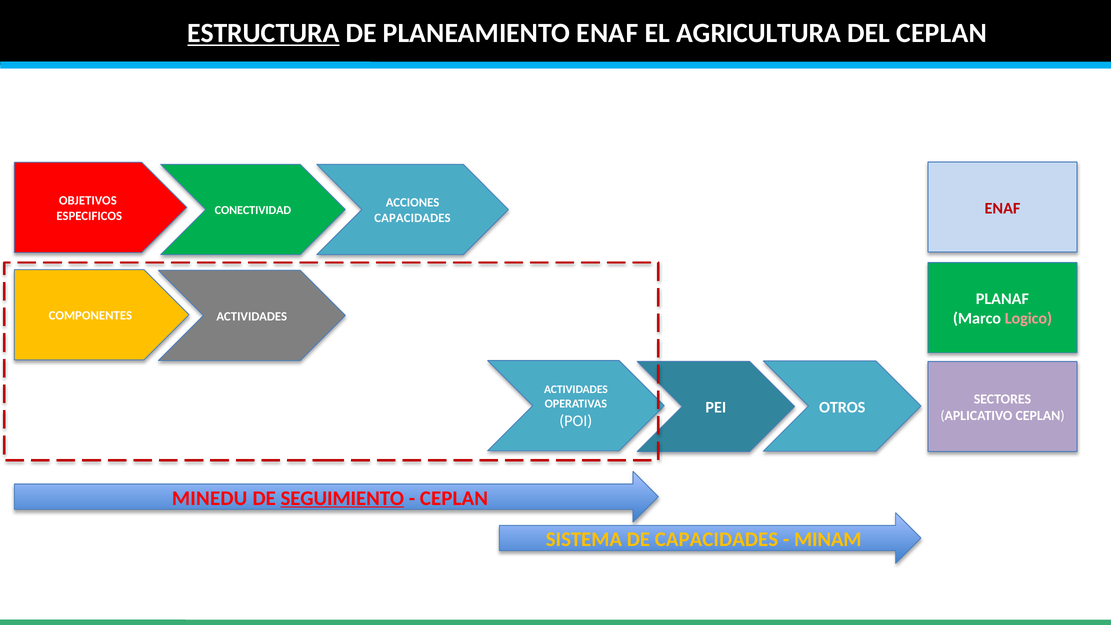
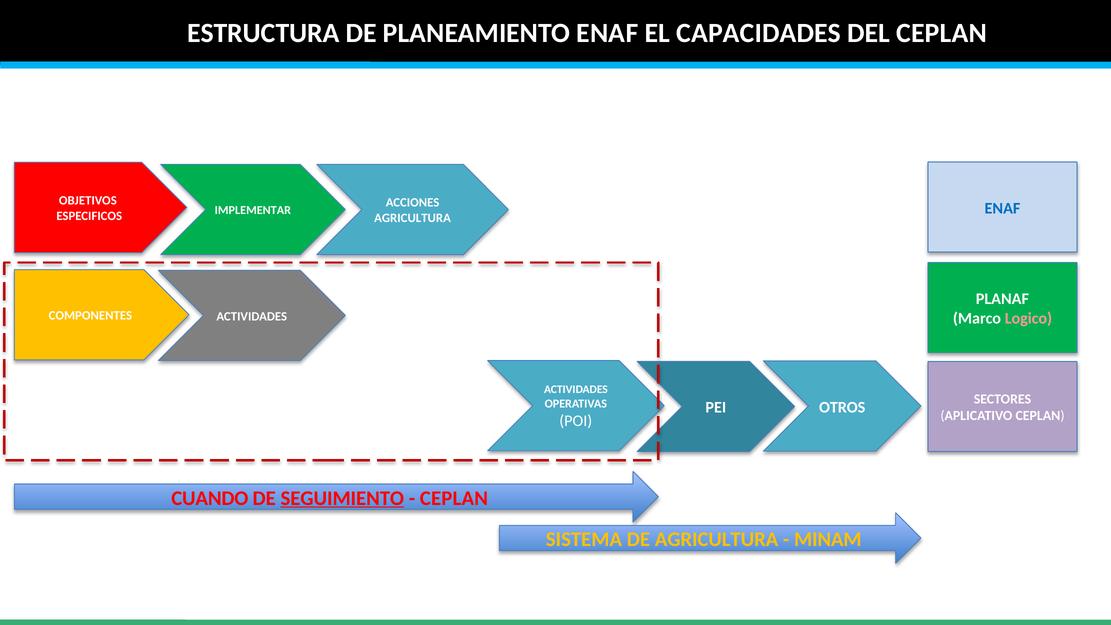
ESTRUCTURA underline: present -> none (263, 33)
AGRICULTURA: AGRICULTURA -> CAPACIDADES (759, 33)
ENAF colour: red -> blue (1002, 208)
CONECTIVIDAD: CONECTIVIDAD -> IMPLEMENTAR (253, 210)
CAPACIDADES: CAPACIDADES -> AGRICULTURA (413, 218)
MINEDU: MINEDU -> CUANDO (210, 498)
DE CAPACIDADES: CAPACIDADES -> AGRICULTURA (717, 539)
